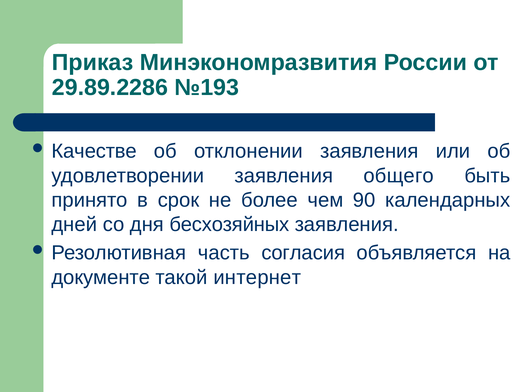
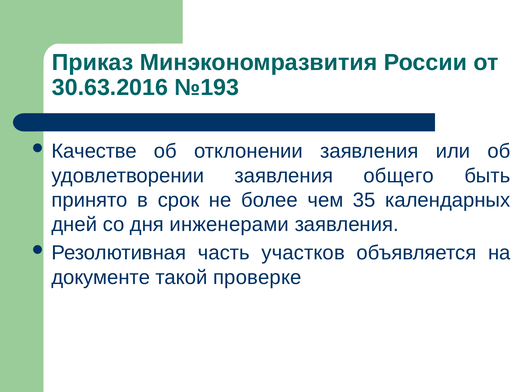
29.89.2286: 29.89.2286 -> 30.63.2016 (110, 87)
90: 90 -> 35 (364, 200)
бесхозяйных: бесхозяйных -> инженерами (229, 224)
согласия: согласия -> участков (303, 253)
интернет: интернет -> проверке (257, 277)
